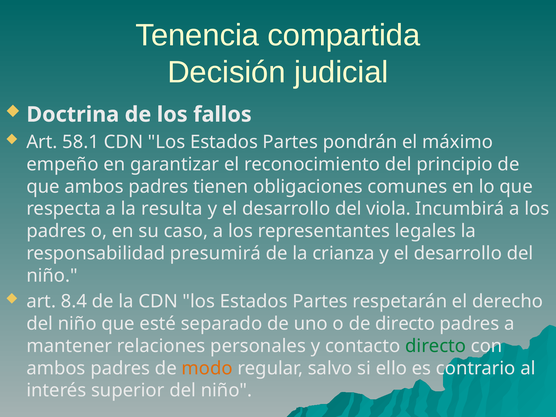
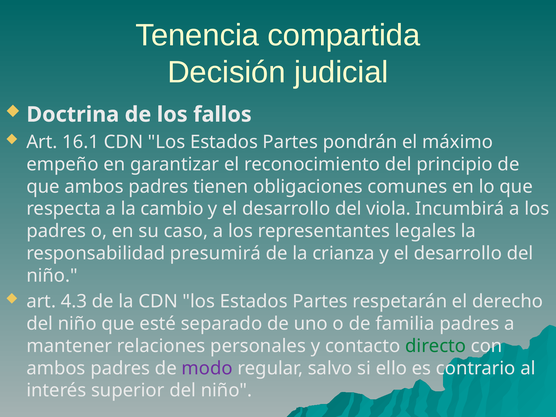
58.1: 58.1 -> 16.1 (81, 142)
resulta: resulta -> cambio (172, 209)
8.4: 8.4 -> 4.3 (74, 301)
de directo: directo -> familia (405, 324)
modo colour: orange -> purple (207, 368)
